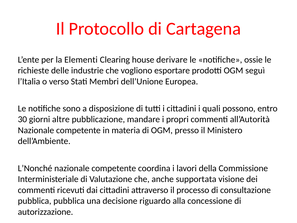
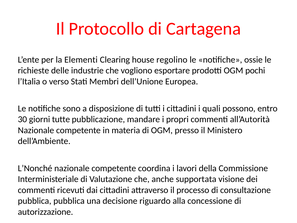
derivare: derivare -> regolino (172, 60)
seguì: seguì -> pochi (255, 70)
altre: altre -> tutte (61, 119)
